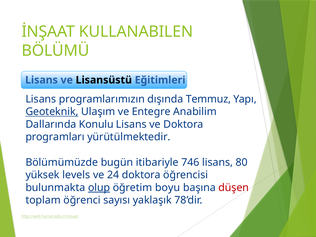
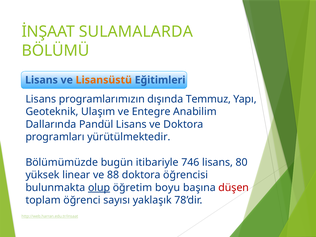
KULLANABILEN: KULLANABILEN -> SULAMALARDA (136, 32)
Lisansüstü colour: black -> orange (104, 80)
Geoteknik underline: present -> none (52, 112)
Konulu: Konulu -> Pandül (96, 124)
levels: levels -> linear (76, 175)
24: 24 -> 88 (113, 175)
